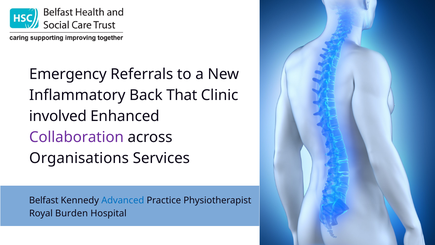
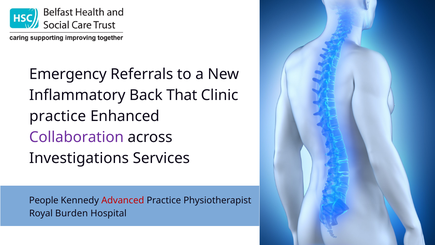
involved: involved -> practice (58, 116)
Organisations: Organisations -> Investigations (79, 158)
Belfast: Belfast -> People (44, 200)
Advanced colour: blue -> red (123, 200)
